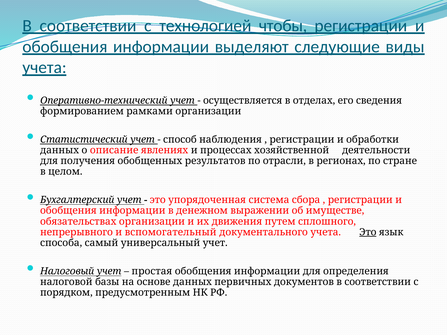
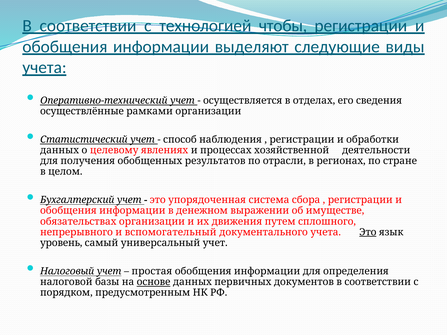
формированием: формированием -> осуществлённые (82, 111)
описание: описание -> целевому (114, 150)
способа: способа -> уровень (61, 243)
основе underline: none -> present (154, 282)
